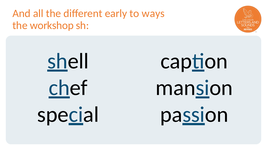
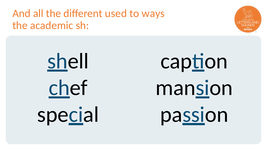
early: early -> used (116, 13)
workshop: workshop -> academic (52, 25)
